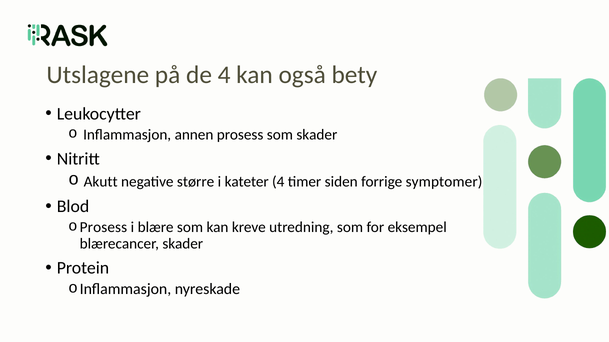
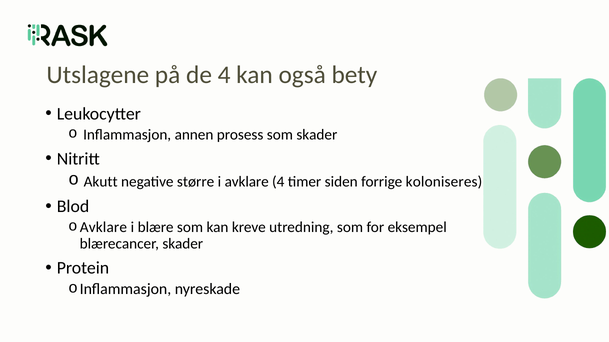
i kateter: kateter -> avklare (247, 182)
symptomer: symptomer -> koloniseres (444, 182)
Prosess: Prosess -> Avklare (103, 228)
